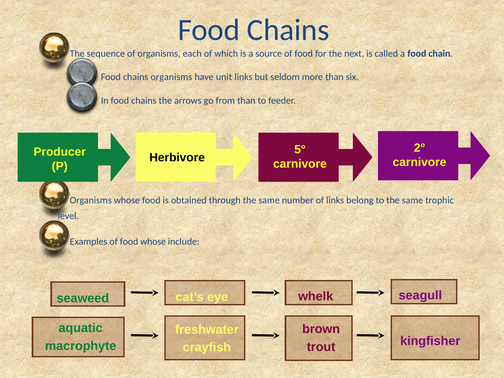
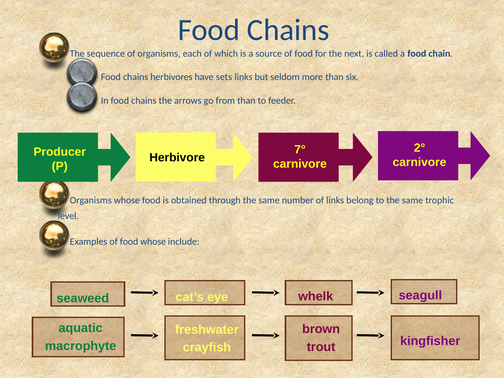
chains organisms: organisms -> herbivores (171, 77)
unit: unit -> sets (224, 77)
5°: 5° -> 7° (300, 149)
